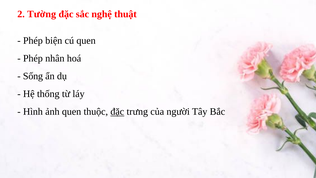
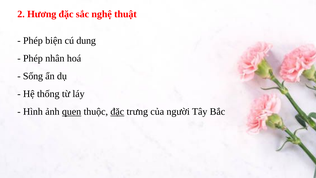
Tường: Tường -> Hương (42, 14)
cú quen: quen -> dung (86, 40)
quen underline: none -> present (72, 112)
